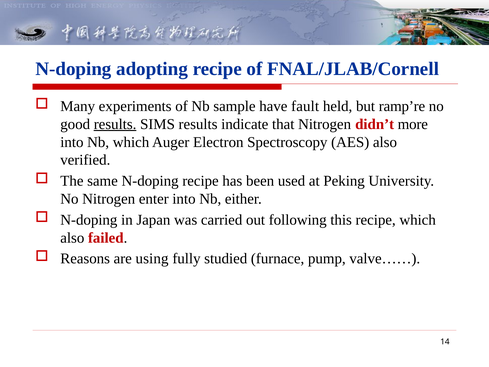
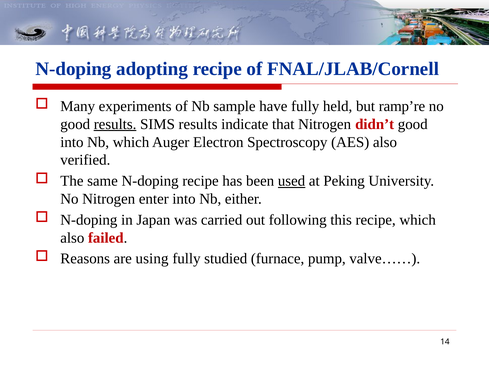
have fault: fault -> fully (305, 106)
didn’t more: more -> good (413, 124)
used underline: none -> present (292, 181)
